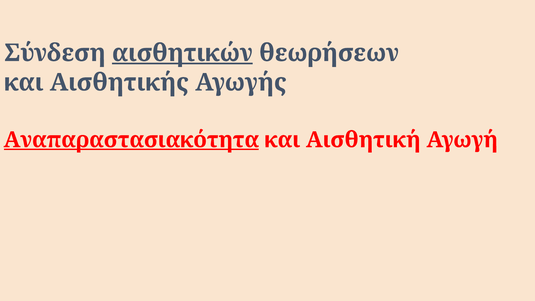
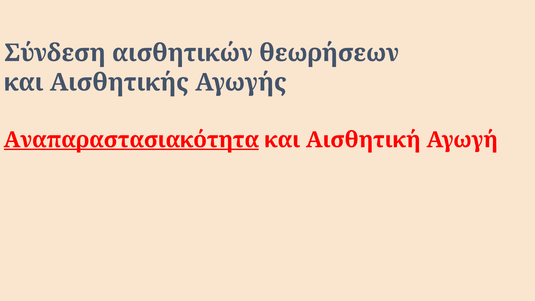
αισθητικών underline: present -> none (182, 53)
